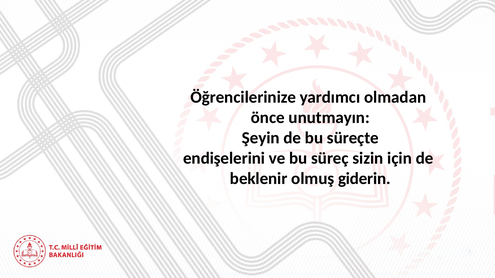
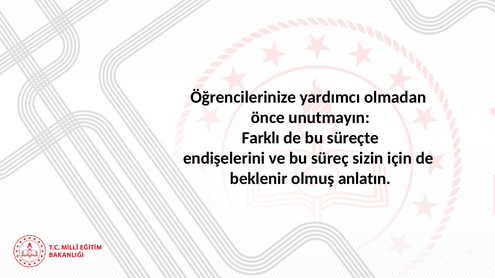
Şeyin: Şeyin -> Farklı (261, 138)
giderin: giderin -> anlatın (364, 179)
